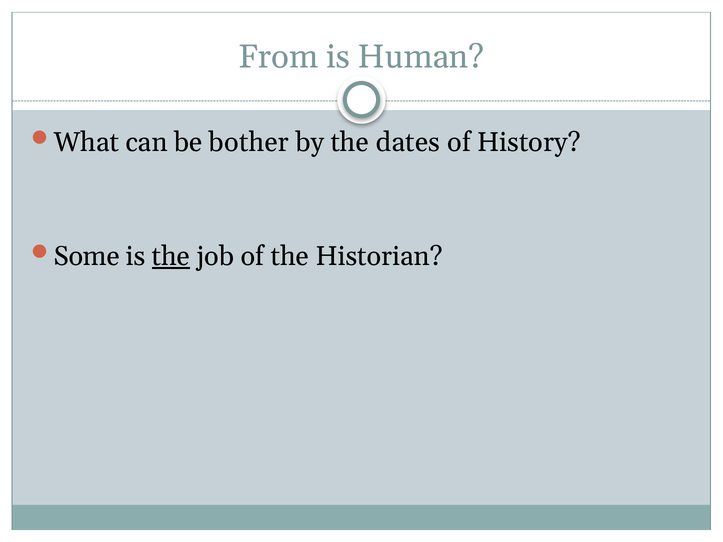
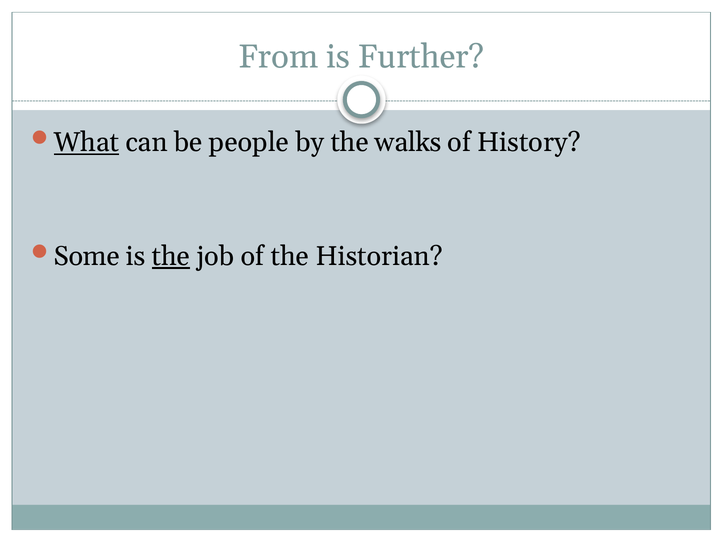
Human: Human -> Further (421, 57)
What underline: none -> present (87, 142)
bother: bother -> people (249, 142)
dates: dates -> walks (408, 142)
